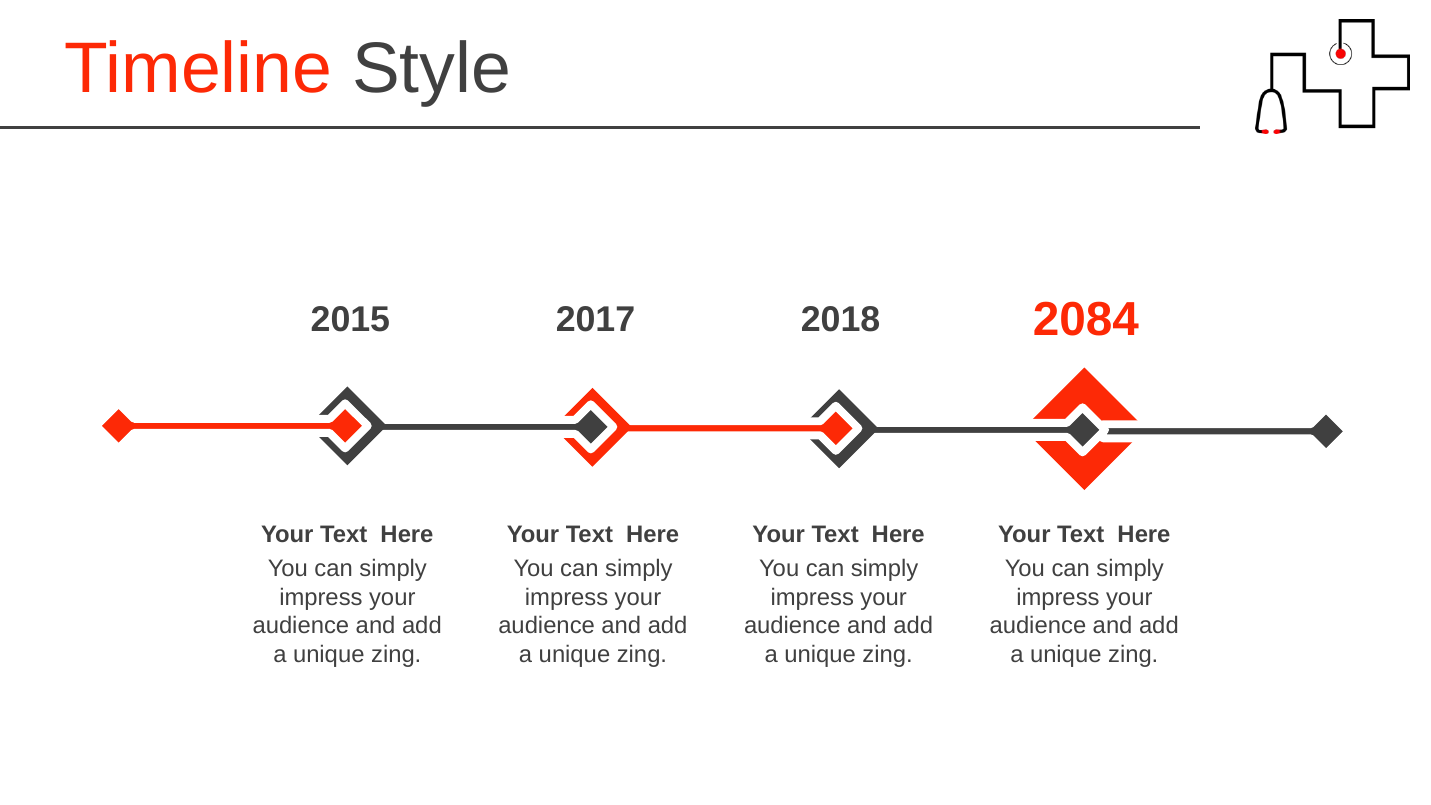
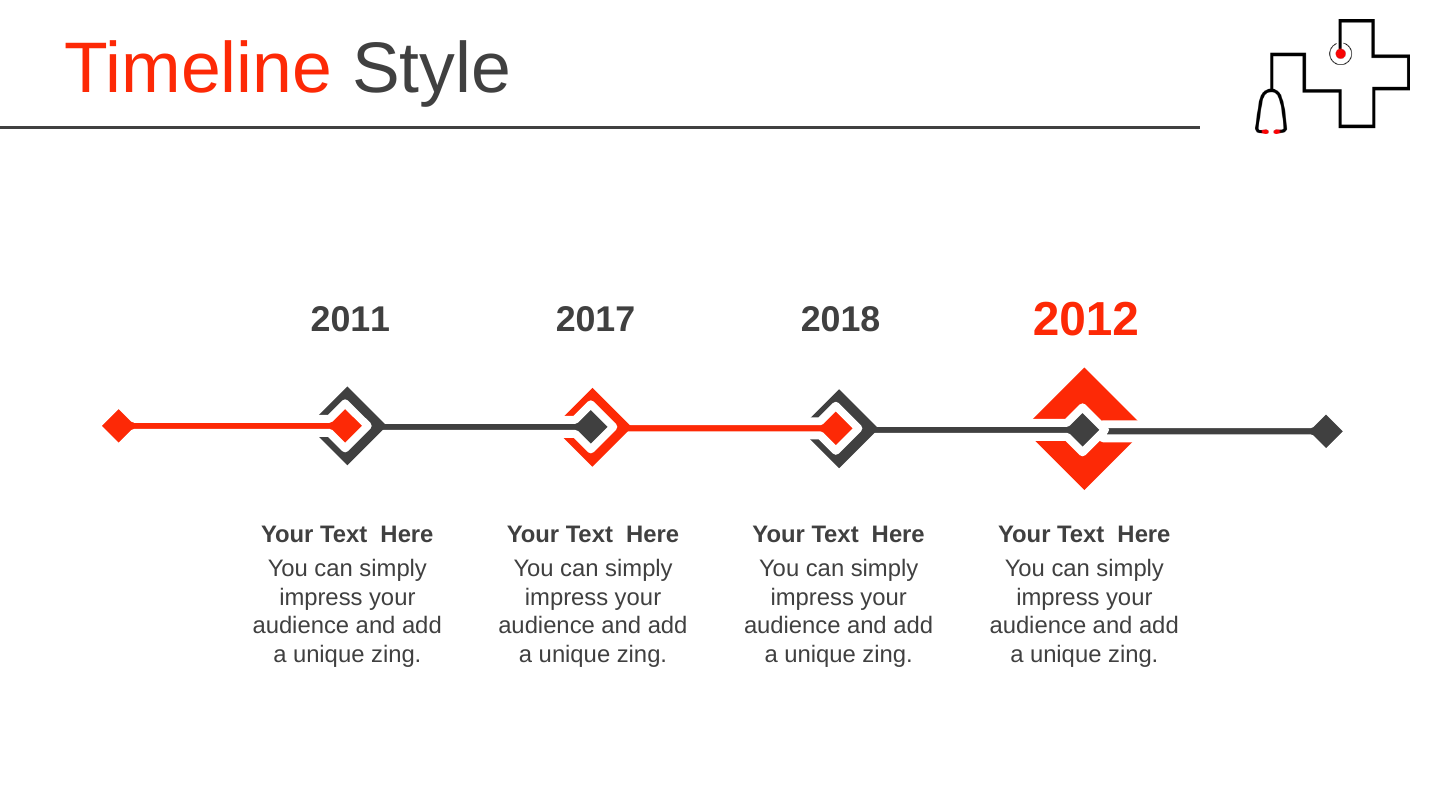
2084: 2084 -> 2012 (1086, 320)
2015: 2015 -> 2011 (350, 319)
